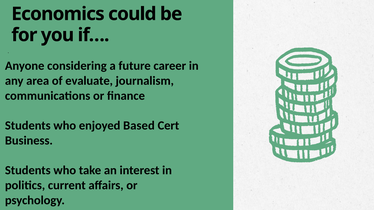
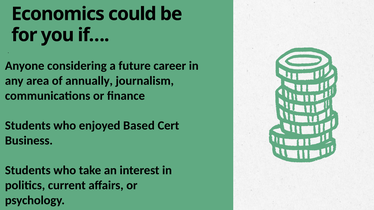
evaluate: evaluate -> annually (89, 81)
